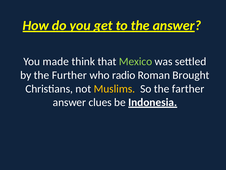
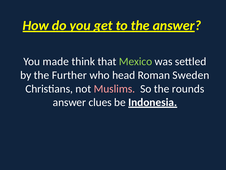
radio: radio -> head (124, 75)
Brought: Brought -> Sweden (191, 75)
Muslims colour: yellow -> pink (114, 89)
farther: farther -> rounds (188, 89)
